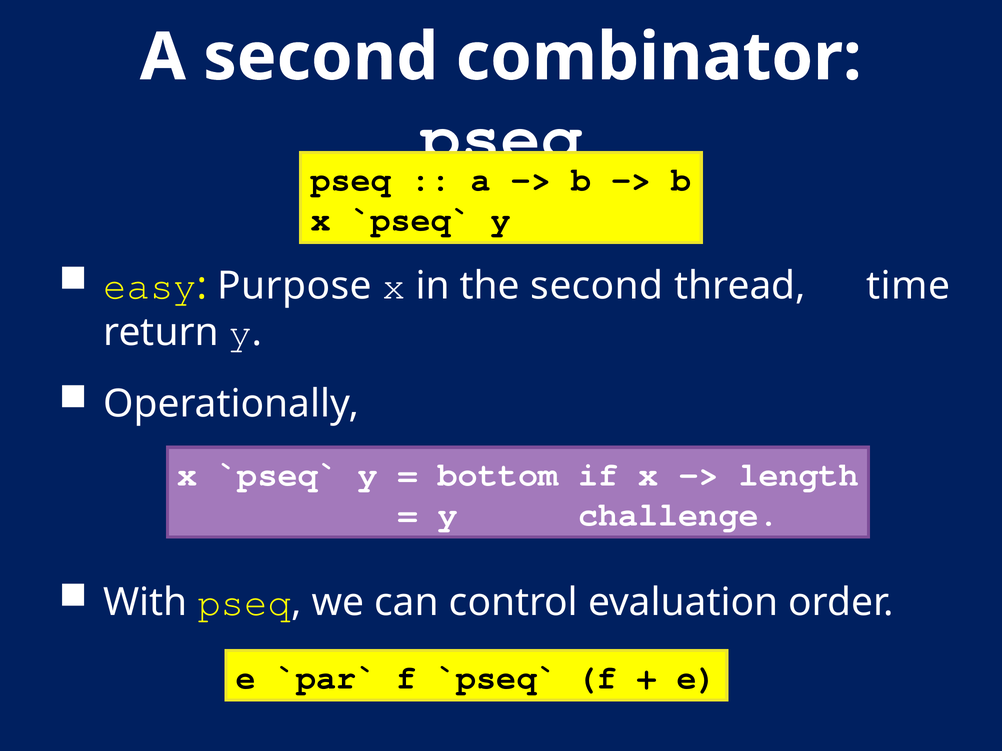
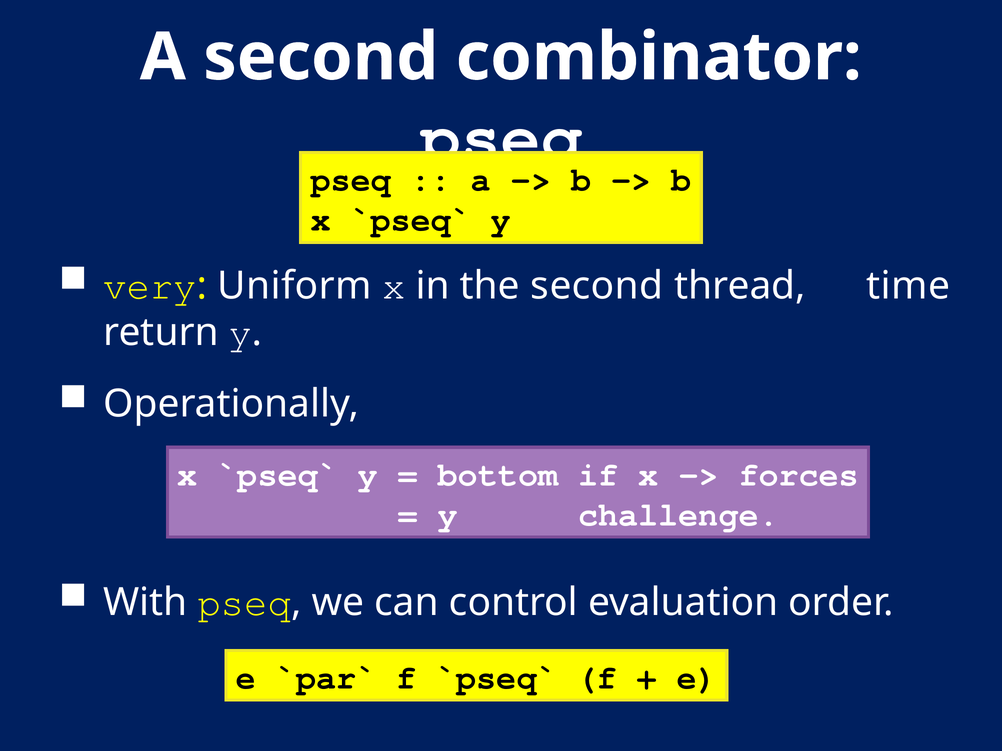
easy: easy -> very (150, 286)
Purpose: Purpose -> Uniform (295, 286)
length: length -> forces (799, 475)
